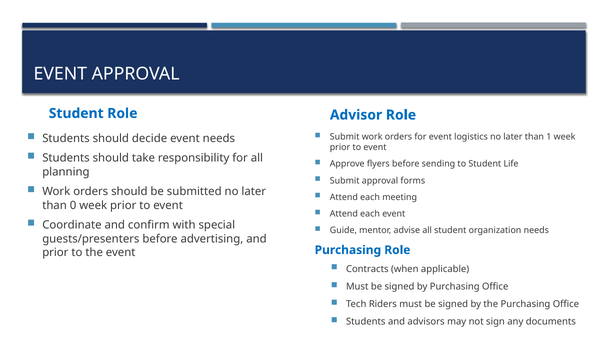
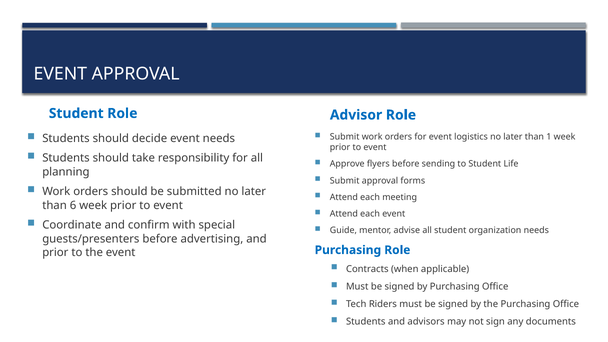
0: 0 -> 6 (73, 205)
